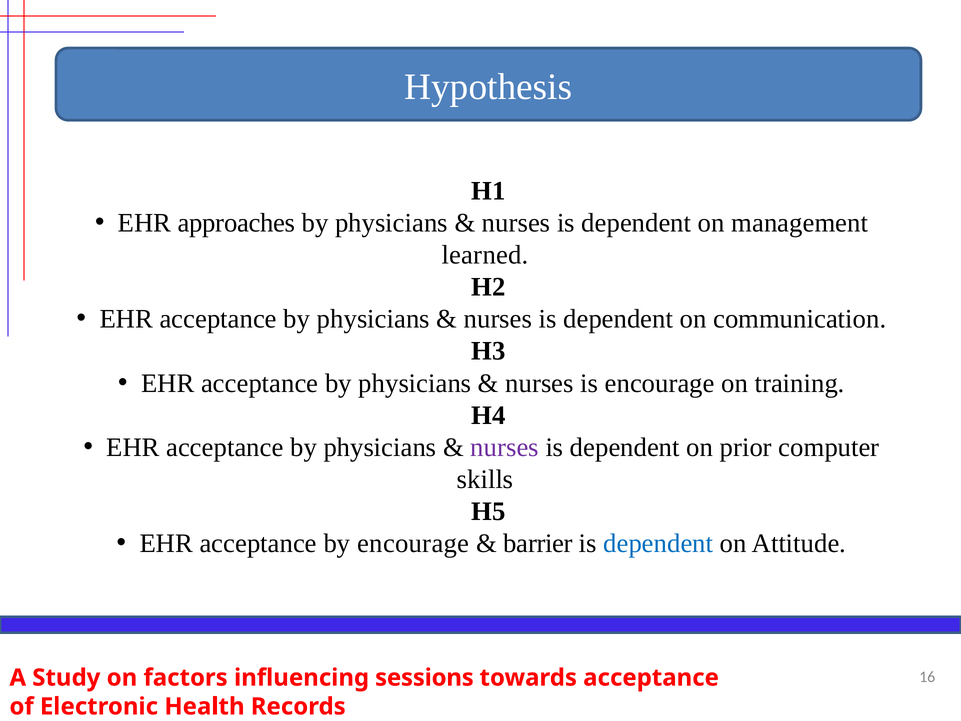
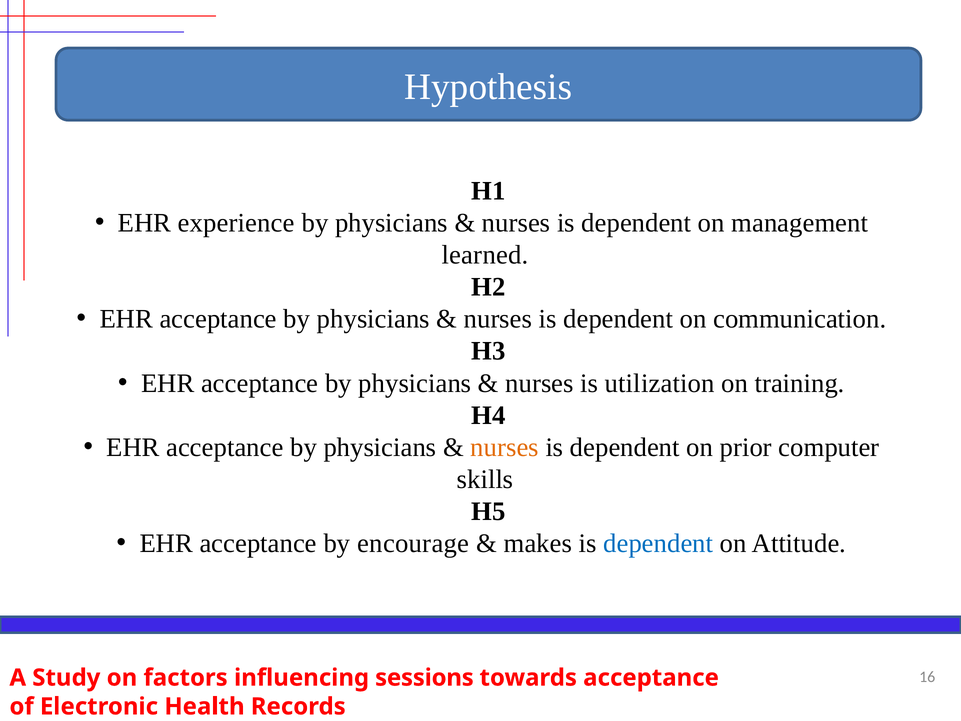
approaches: approaches -> experience (236, 223)
is encourage: encourage -> utilization (660, 383)
nurses colour: purple -> orange (505, 447)
barrier: barrier -> makes (538, 543)
